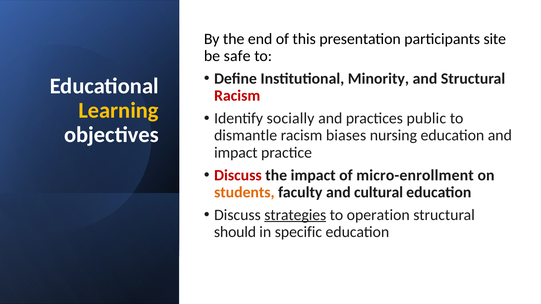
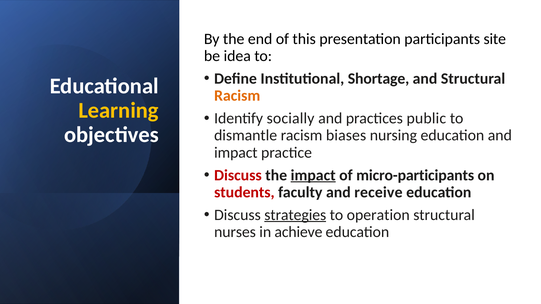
safe: safe -> idea (237, 56)
Minority: Minority -> Shortage (379, 79)
Racism colour: red -> orange (237, 96)
impact underline: none -> present (313, 175)
micro-enrollment: micro-enrollment -> micro-participants (415, 175)
students colour: orange -> red (244, 192)
cultural: cultural -> receive (378, 192)
should: should -> nurses (235, 232)
specific: specific -> achieve (298, 232)
